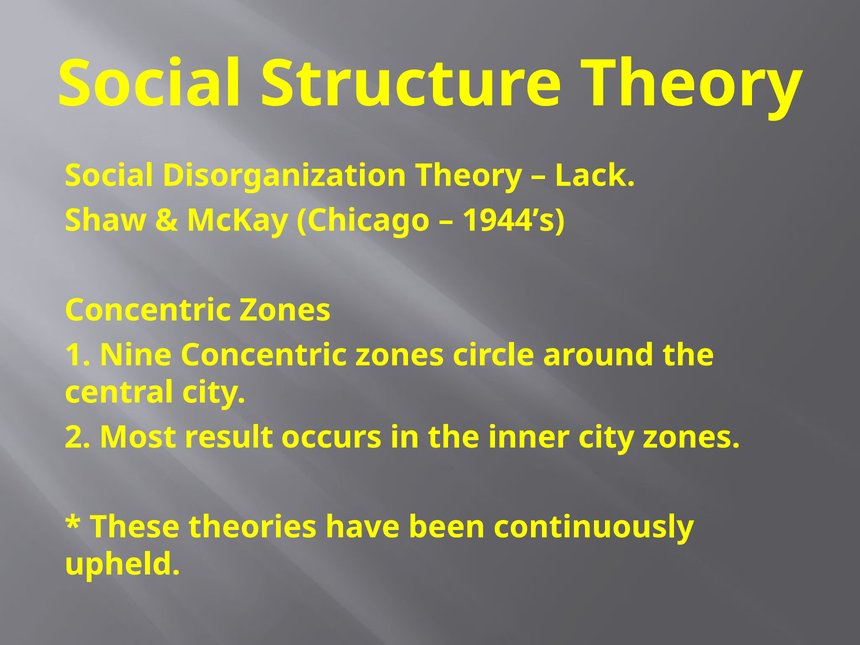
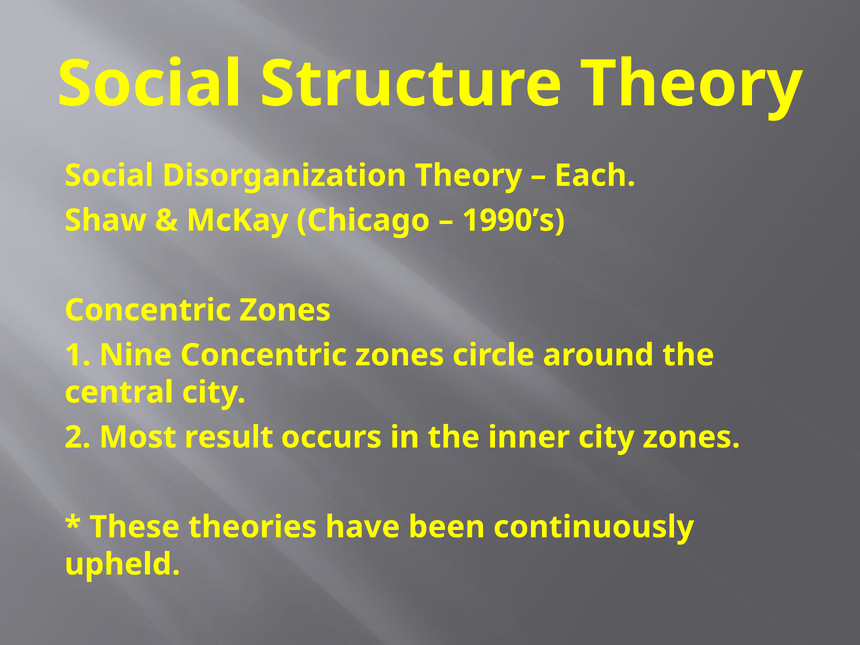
Lack: Lack -> Each (595, 176)
1944’s: 1944’s -> 1990’s (513, 220)
